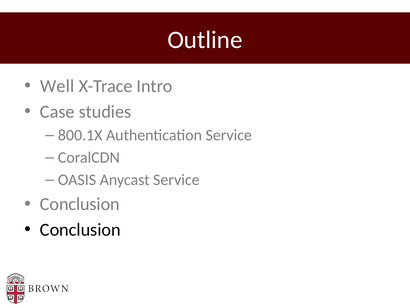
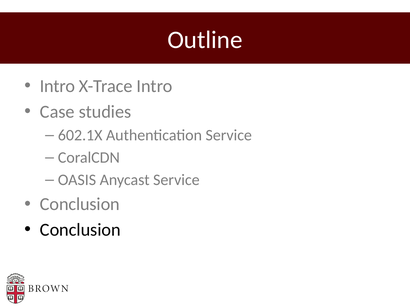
Well: Well -> Intro (58, 86)
800.1X: 800.1X -> 602.1X (80, 135)
